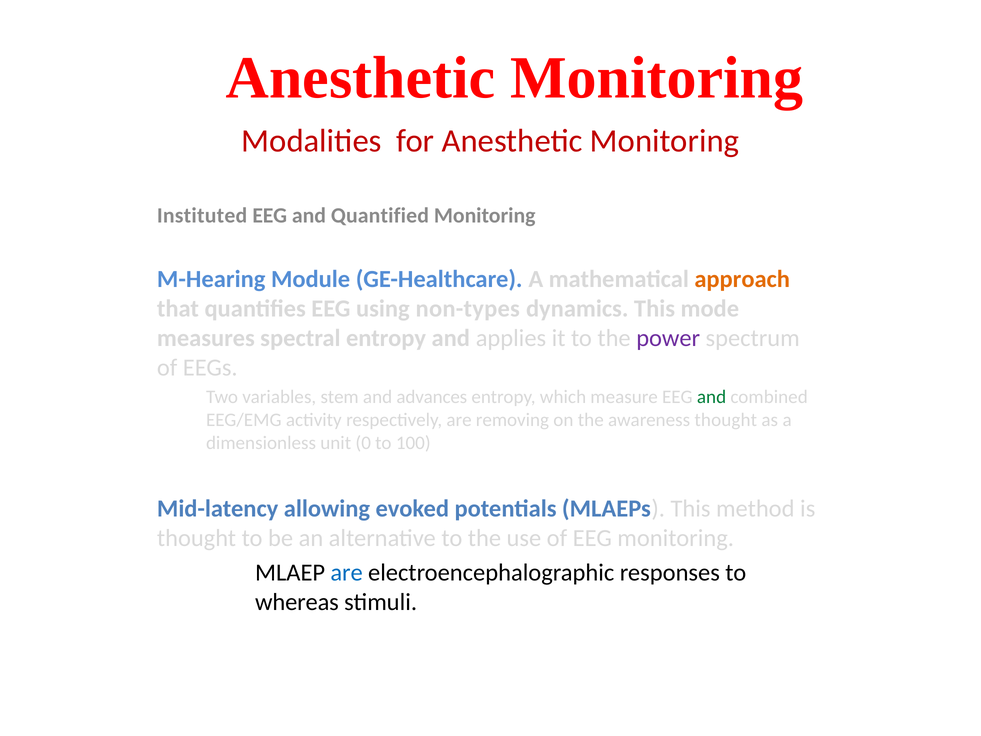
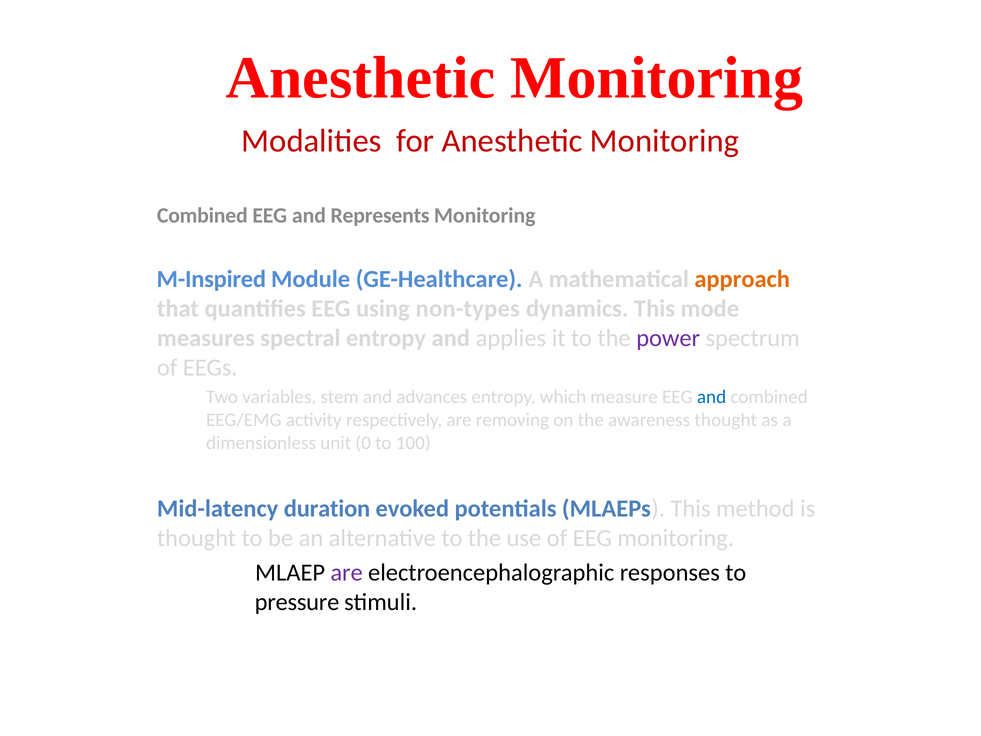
Instituted: Instituted -> Combined (202, 216)
Quantified: Quantified -> Represents (380, 216)
M-Hearing: M-Hearing -> M-Inspired (211, 279)
and colour: green -> blue (712, 397)
allowing: allowing -> duration (327, 509)
are colour: blue -> purple (347, 572)
whereas: whereas -> pressure (297, 602)
